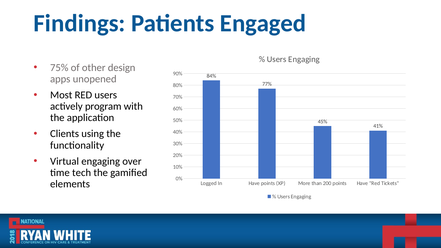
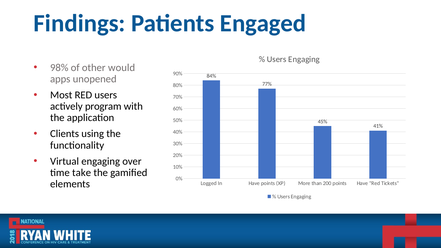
75%: 75% -> 98% (59, 68)
design: design -> would (122, 68)
tech: tech -> take (82, 173)
